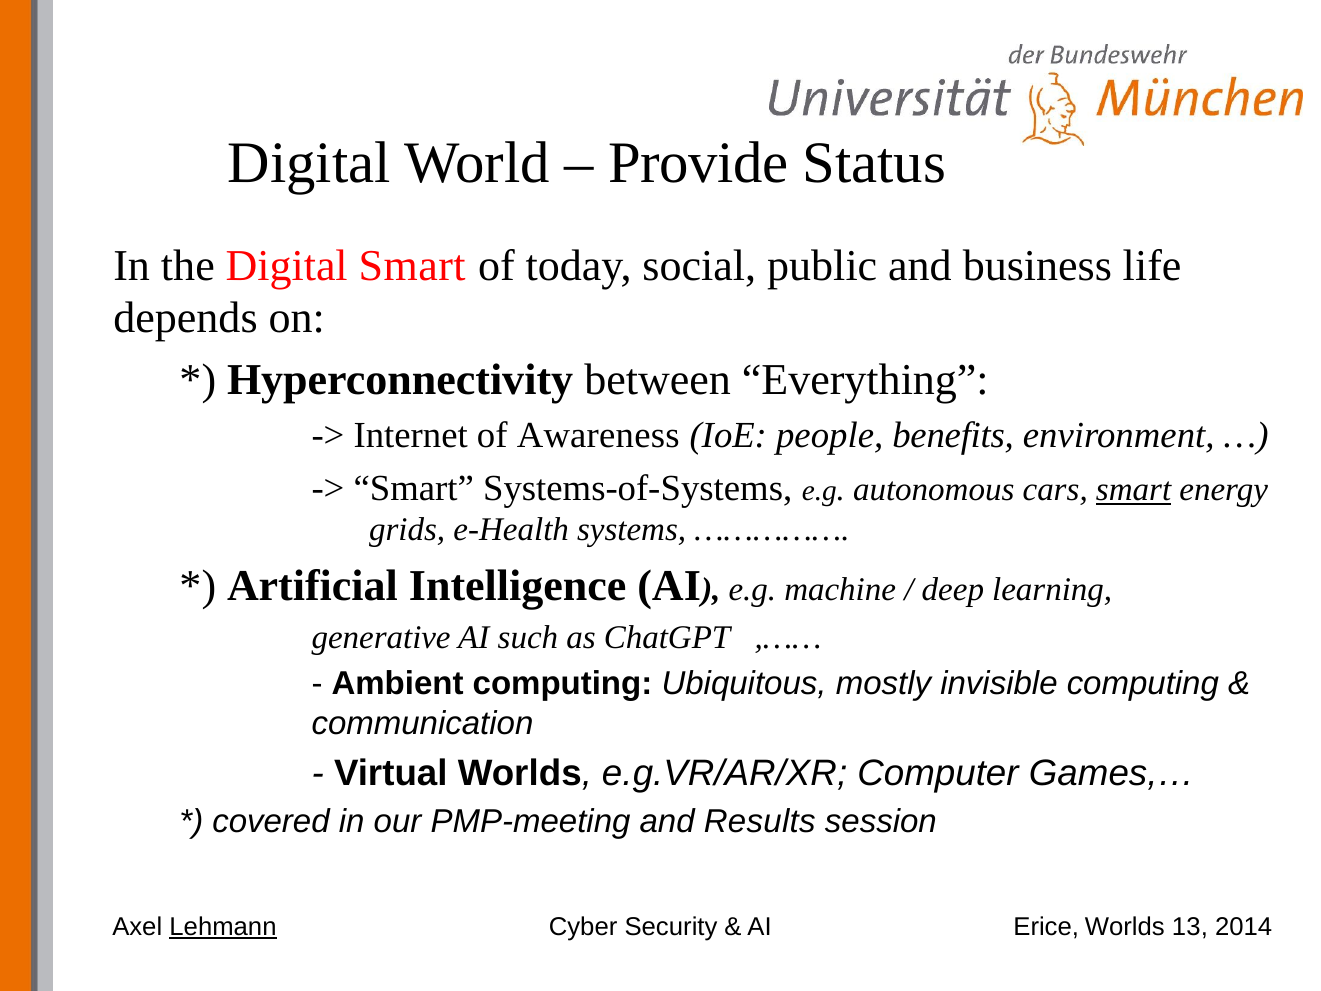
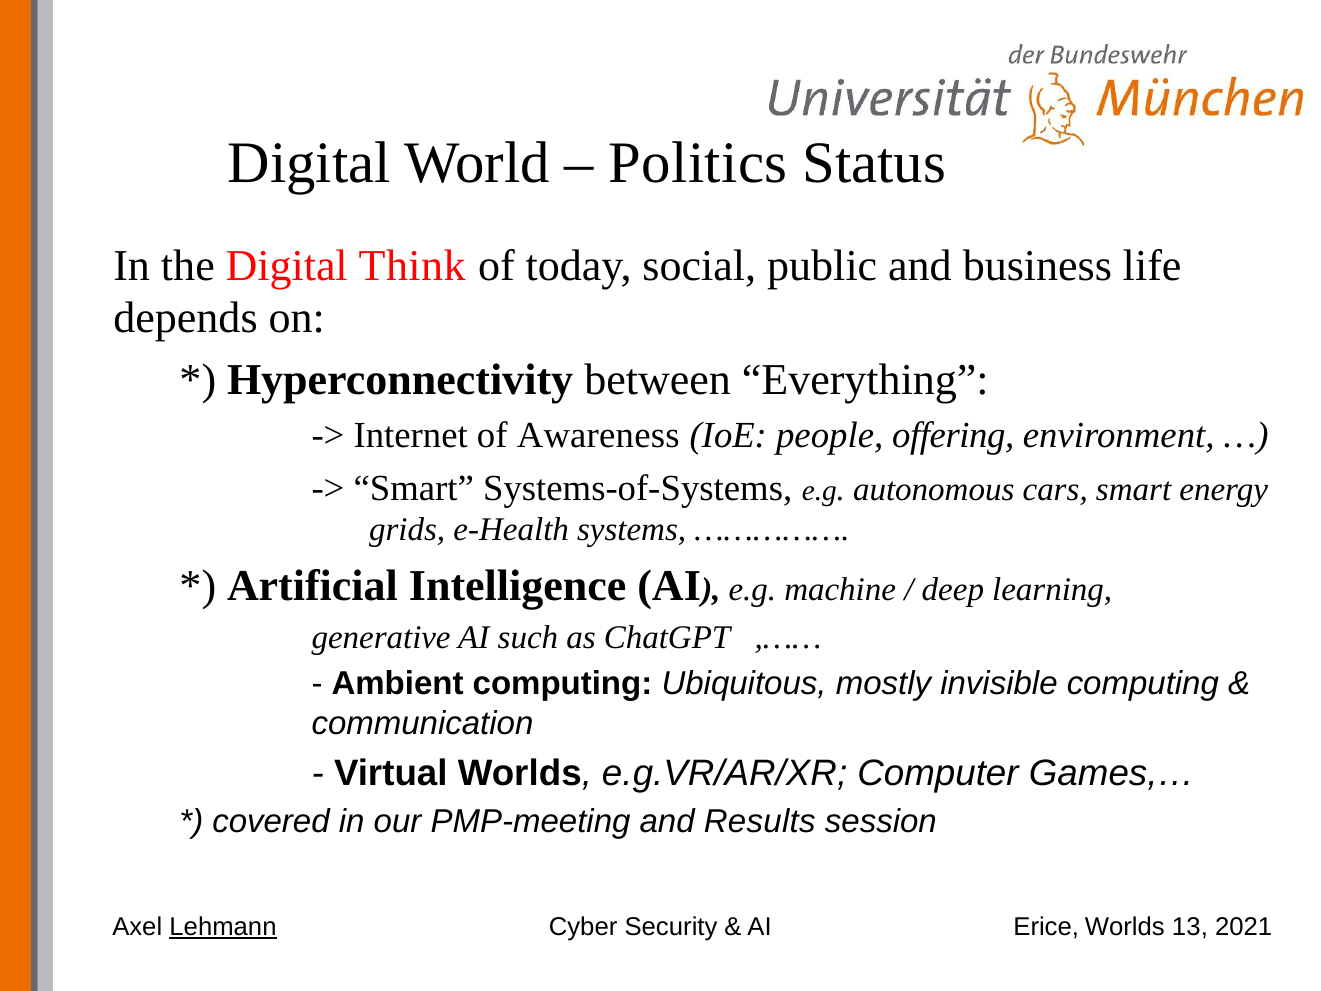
Provide: Provide -> Politics (698, 163)
Digital Smart: Smart -> Think (412, 265)
benefits: benefits -> offering (953, 435)
smart underline: present -> none (1134, 489)
2014: 2014 -> 2021 (1244, 927)
